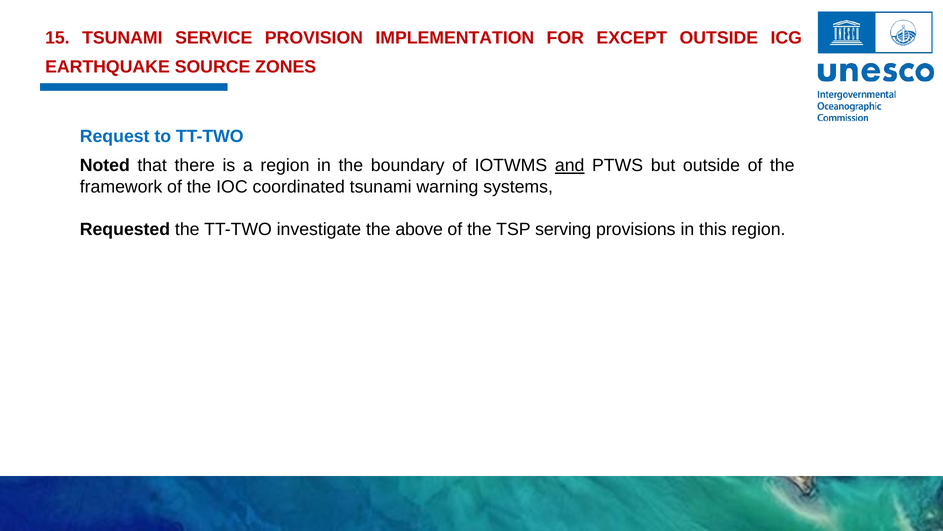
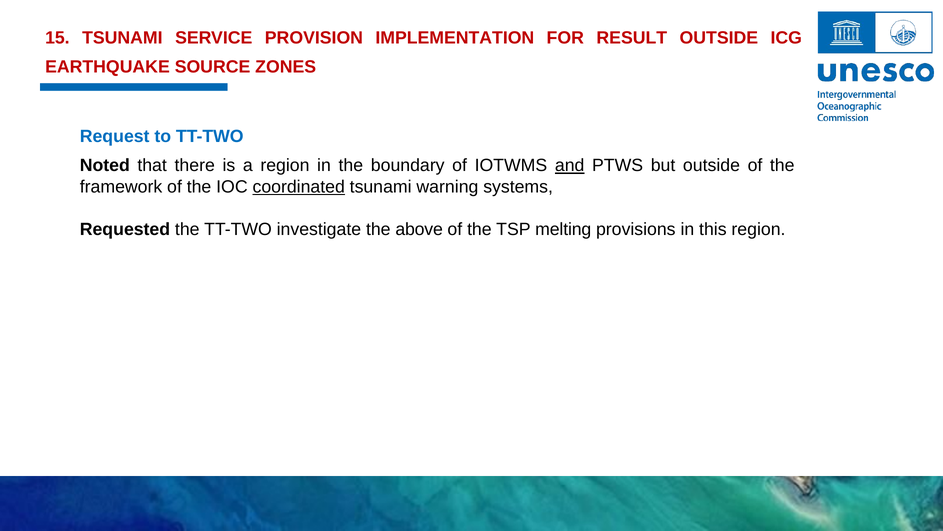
EXCEPT: EXCEPT -> RESULT (632, 38)
coordinated underline: none -> present (299, 187)
serving: serving -> melting (563, 229)
